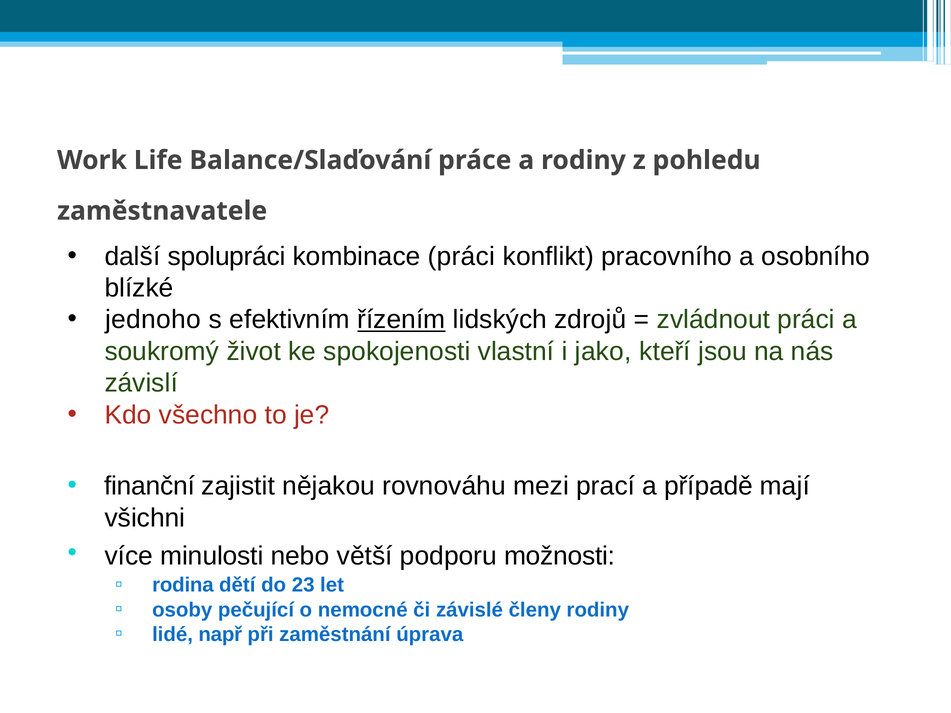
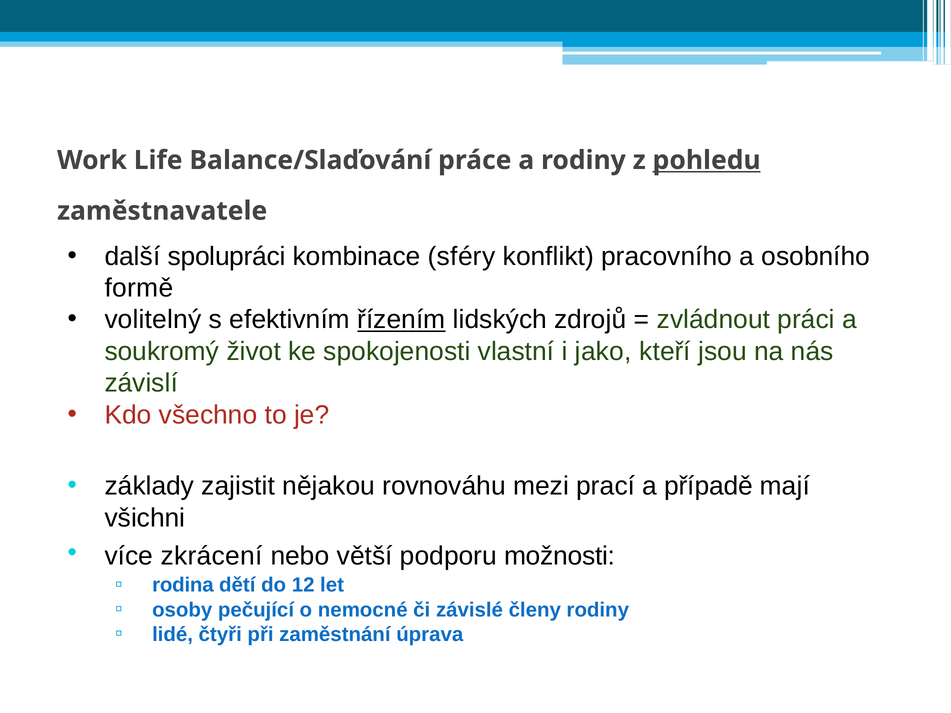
pohledu underline: none -> present (707, 160)
kombinace práci: práci -> sféry (462, 256)
blízké: blízké -> formě (139, 288)
jednoho: jednoho -> volitelný (153, 320)
finanční: finanční -> základy (149, 486)
minulosti: minulosti -> zkrácení (212, 556)
23: 23 -> 12 (303, 585)
např: např -> čtyři (220, 635)
